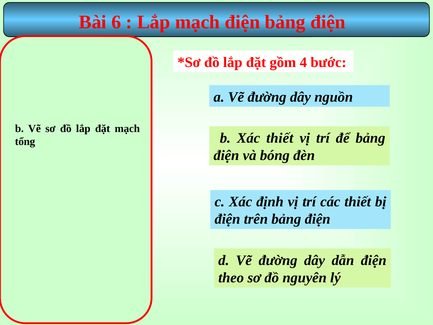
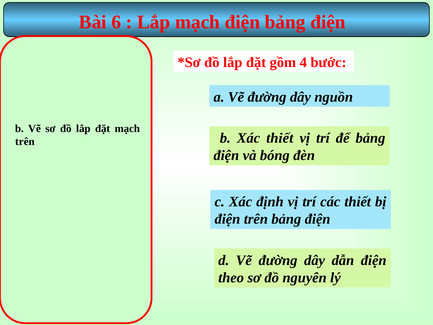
tổng: tổng -> trên (25, 141)
